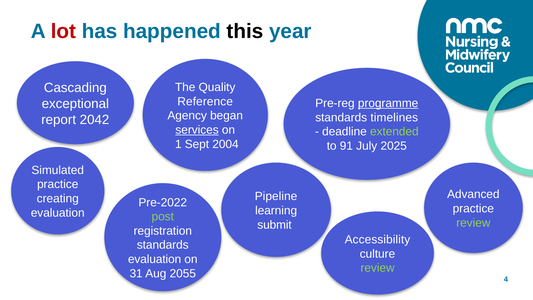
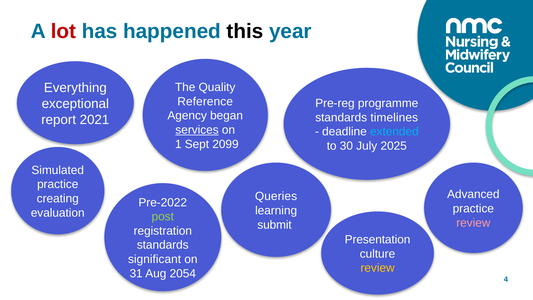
Cascading: Cascading -> Everything (75, 88)
programme underline: present -> none (388, 103)
2042: 2042 -> 2021 (94, 120)
extended colour: light green -> light blue (394, 132)
2004: 2004 -> 2099 (225, 144)
91: 91 -> 30 (346, 146)
Pipeline: Pipeline -> Queries (276, 196)
review colour: light green -> pink (473, 223)
Accessibility: Accessibility -> Presentation (378, 239)
evaluation: evaluation -> significant (155, 259)
review colour: light green -> yellow (378, 268)
2055: 2055 -> 2054 (183, 273)
